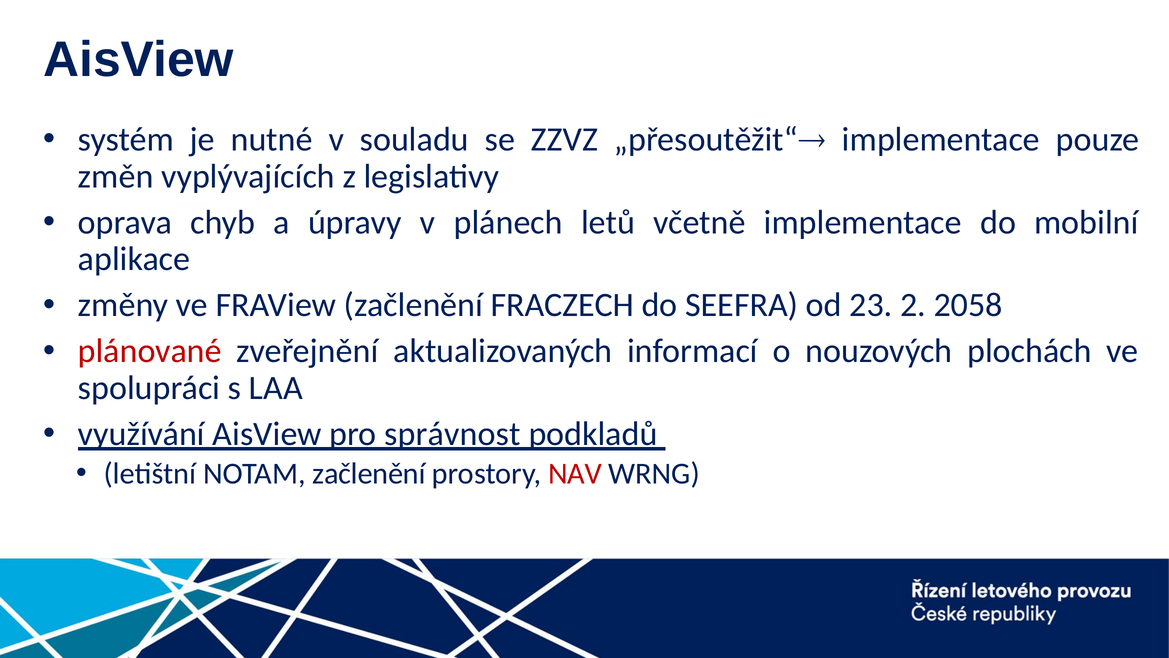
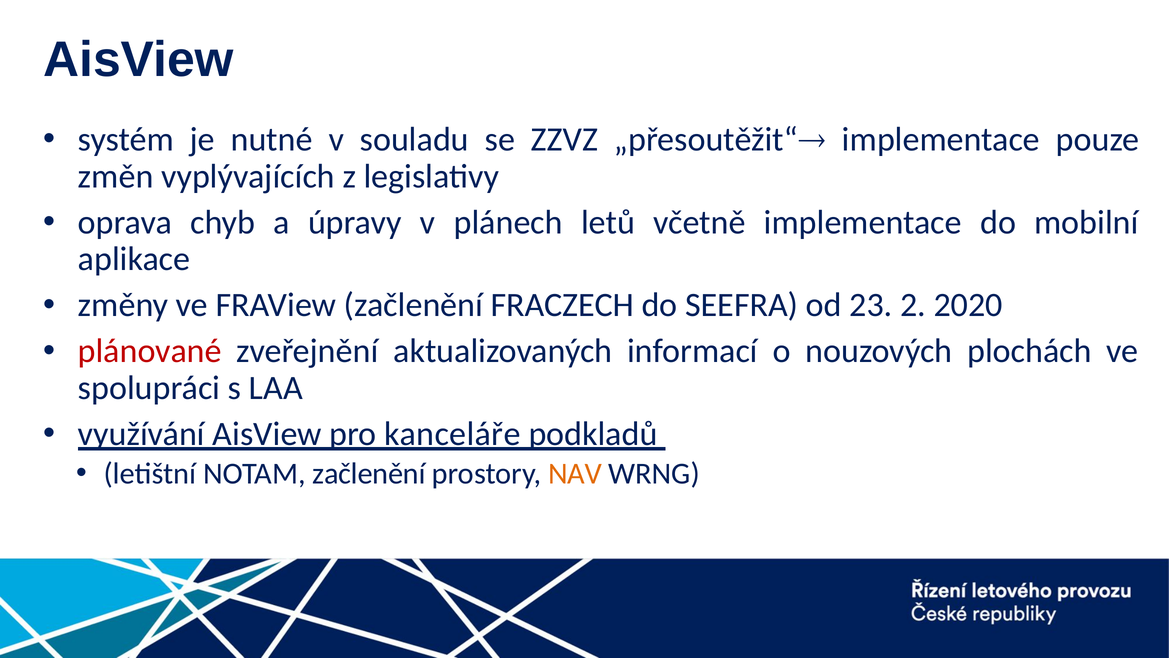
2058: 2058 -> 2020 (968, 305)
správnost: správnost -> kanceláře (452, 434)
NAV colour: red -> orange (575, 473)
